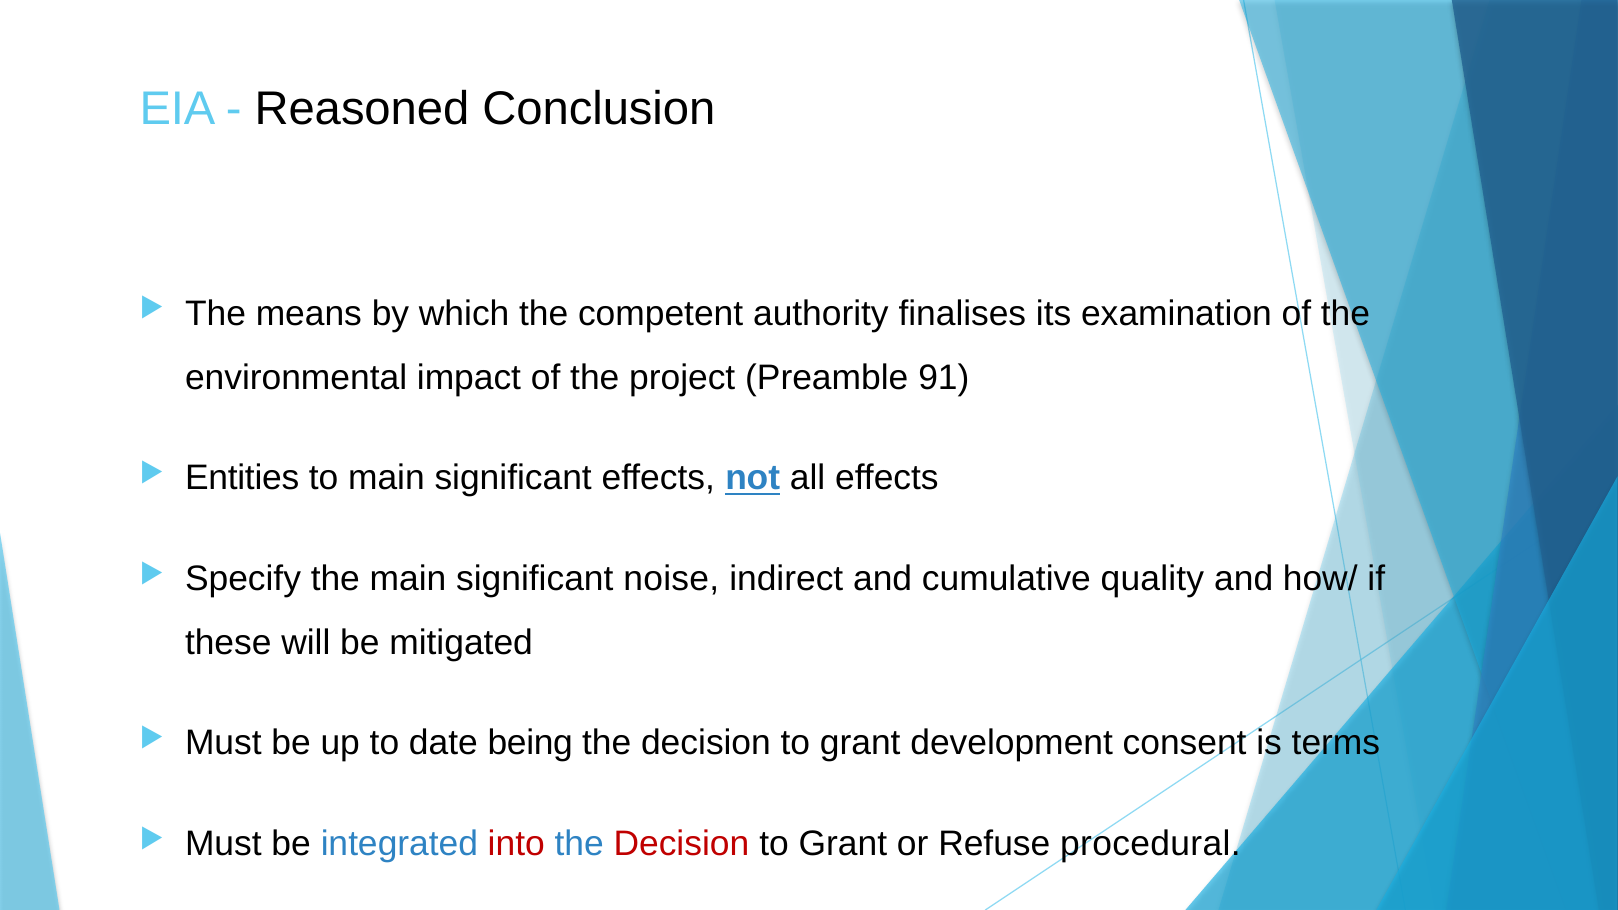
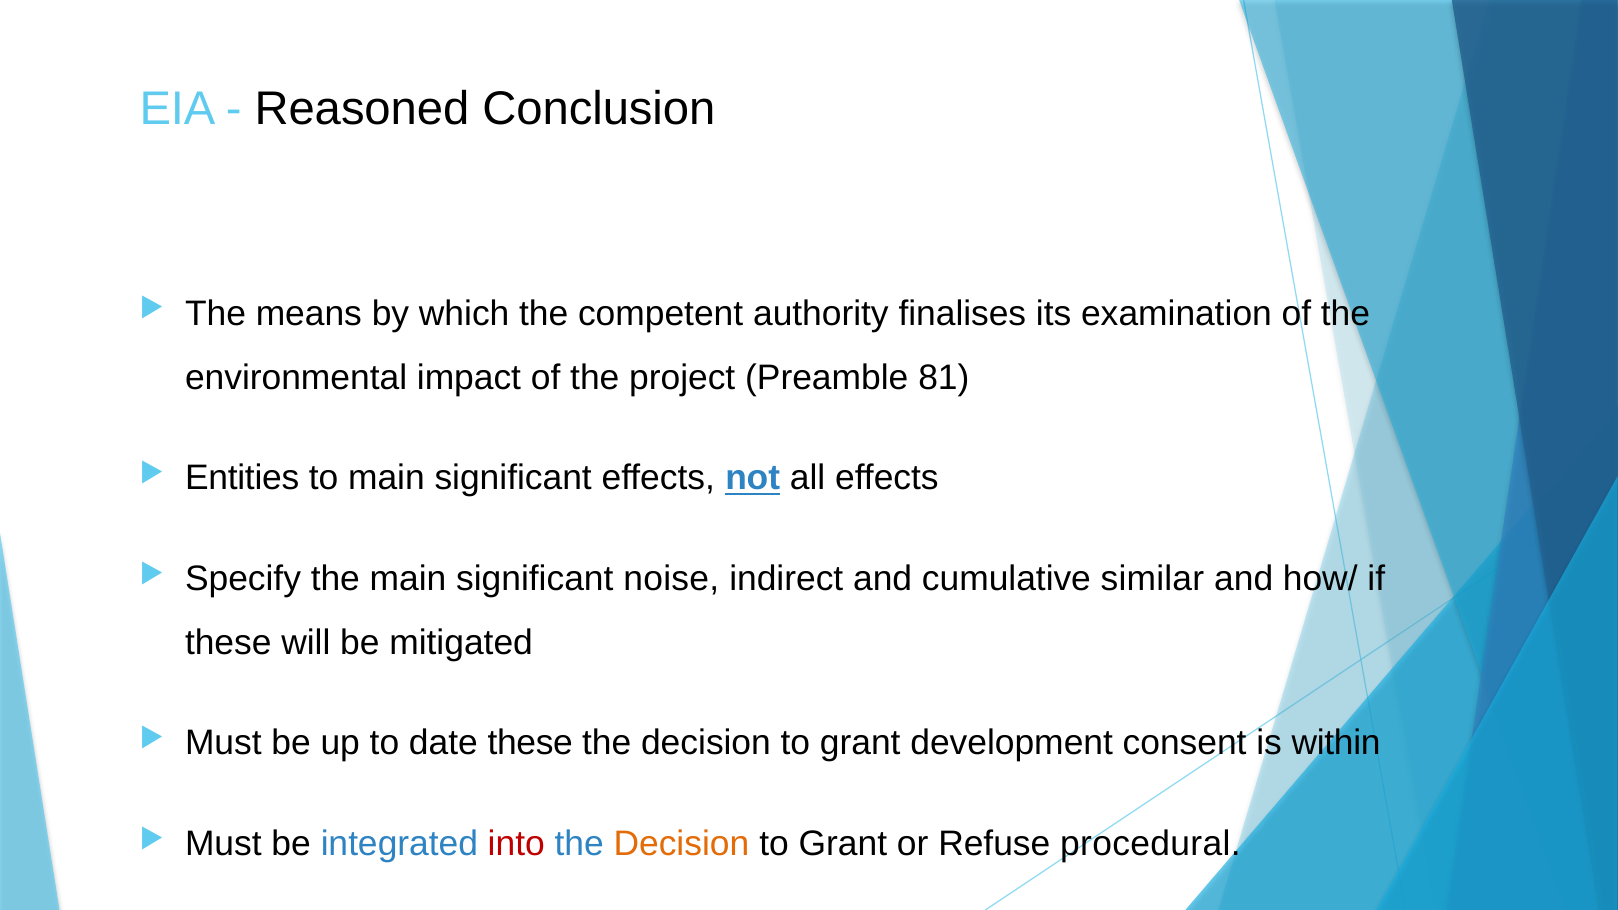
91: 91 -> 81 (944, 377)
quality: quality -> similar (1152, 579)
date being: being -> these (530, 743)
terms: terms -> within (1336, 743)
Decision colour: red -> orange (681, 844)
